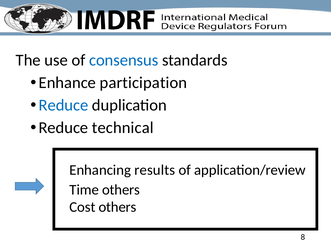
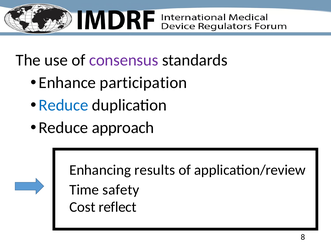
consensus colour: blue -> purple (124, 60)
technical: technical -> approach (123, 128)
Time others: others -> safety (121, 190)
Cost others: others -> reflect (118, 207)
